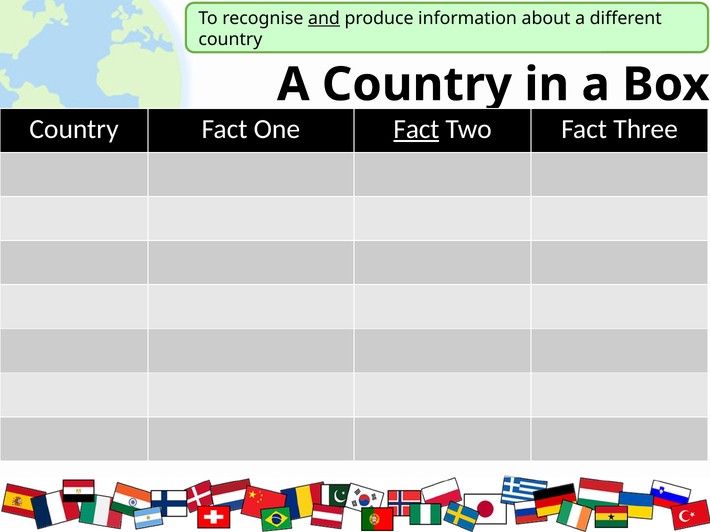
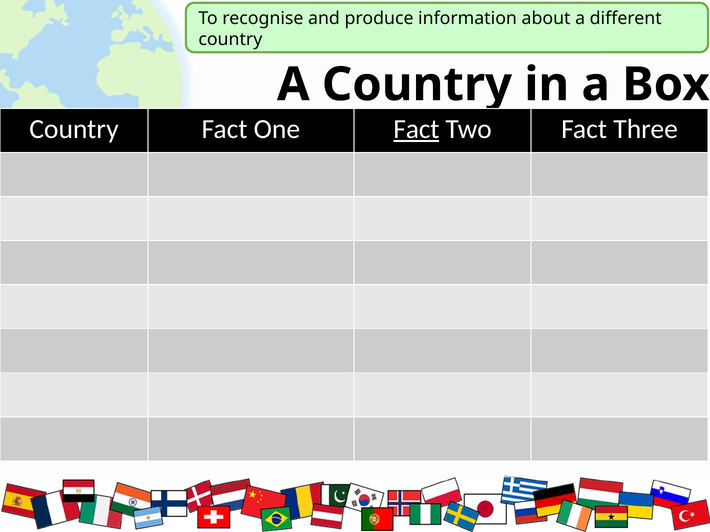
and underline: present -> none (324, 18)
